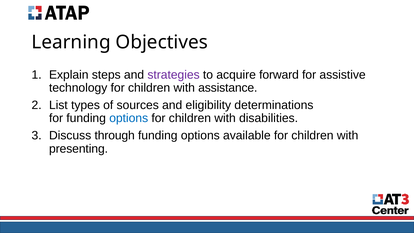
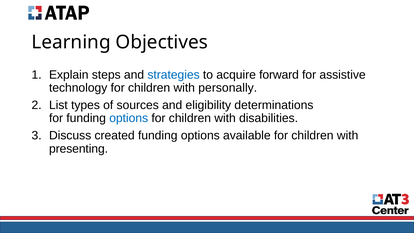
strategies colour: purple -> blue (174, 75)
assistance: assistance -> personally (228, 88)
through: through -> created (115, 136)
